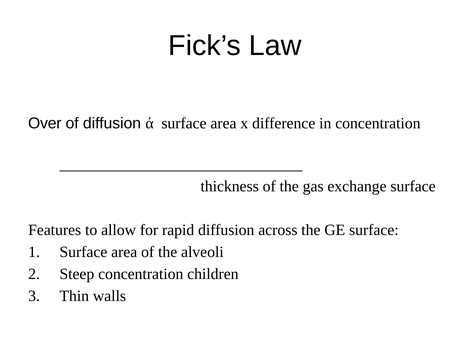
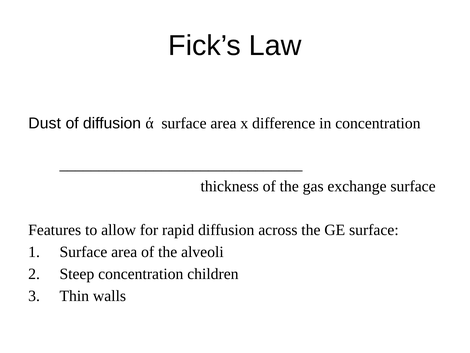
Over: Over -> Dust (45, 123)
